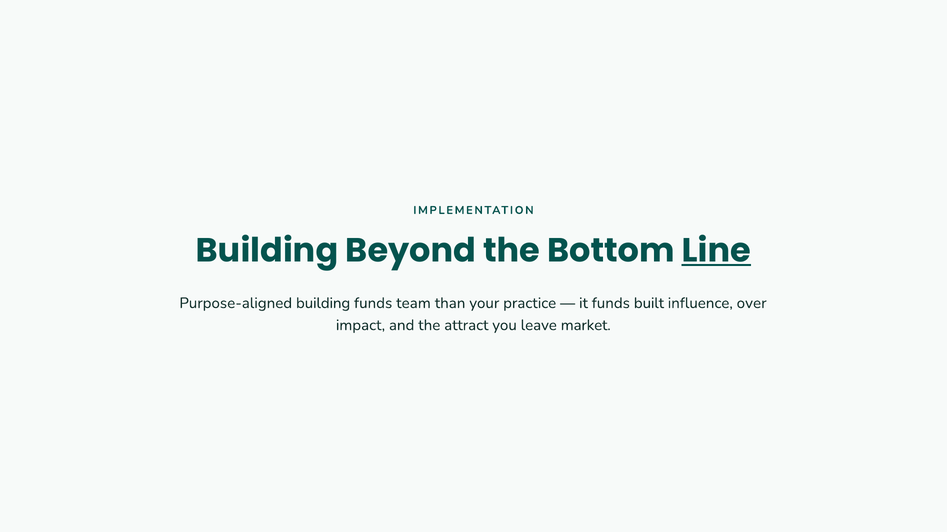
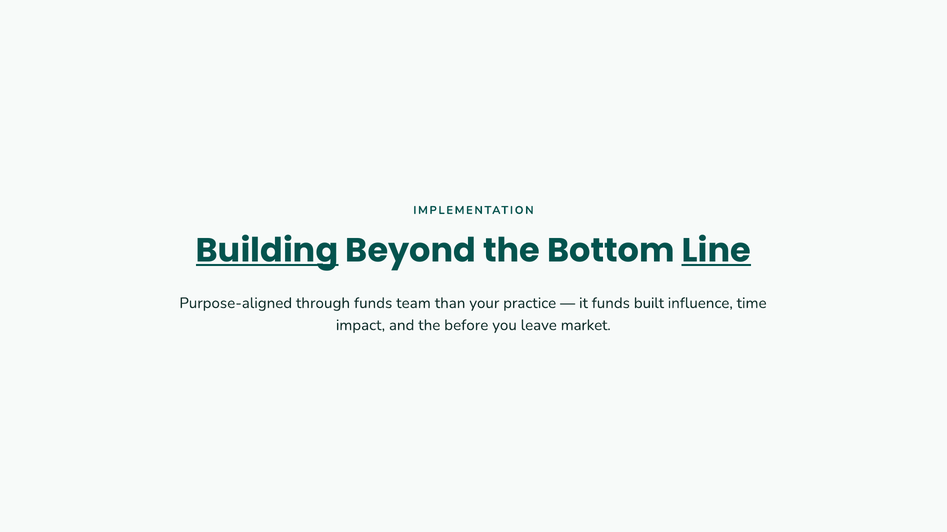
Building underline: none -> present (267, 251)
Purpose-aligned building: building -> through (323, 303)
over: over -> time (752, 303)
attract: attract -> before (466, 326)
